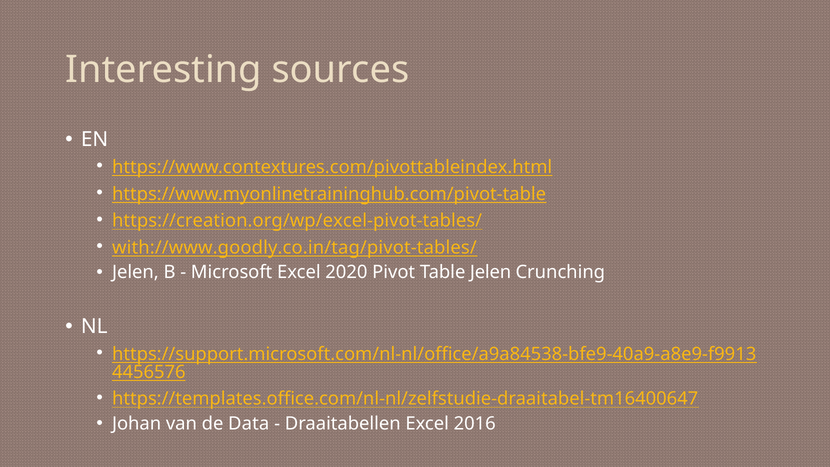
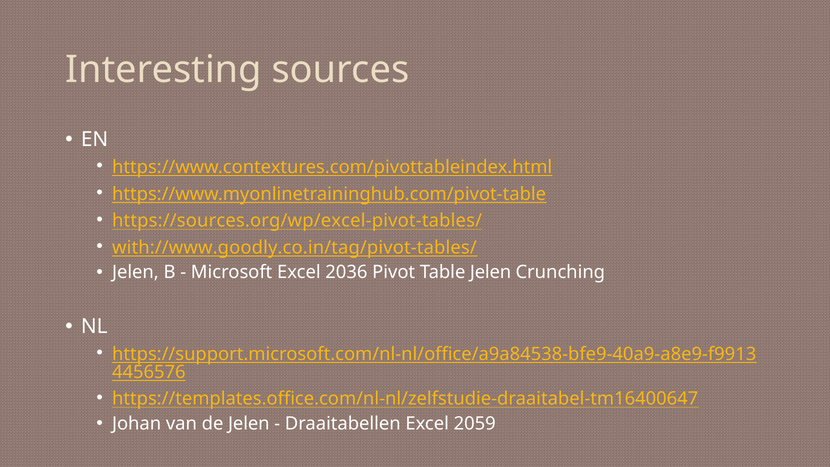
https://creation.org/wp/excel-pivot-tables/: https://creation.org/wp/excel-pivot-tables/ -> https://sources.org/wp/excel-pivot-tables/ (297, 221)
2020: 2020 -> 2036 (346, 272)
de Data: Data -> Jelen (249, 423)
2016: 2016 -> 2059 (475, 423)
